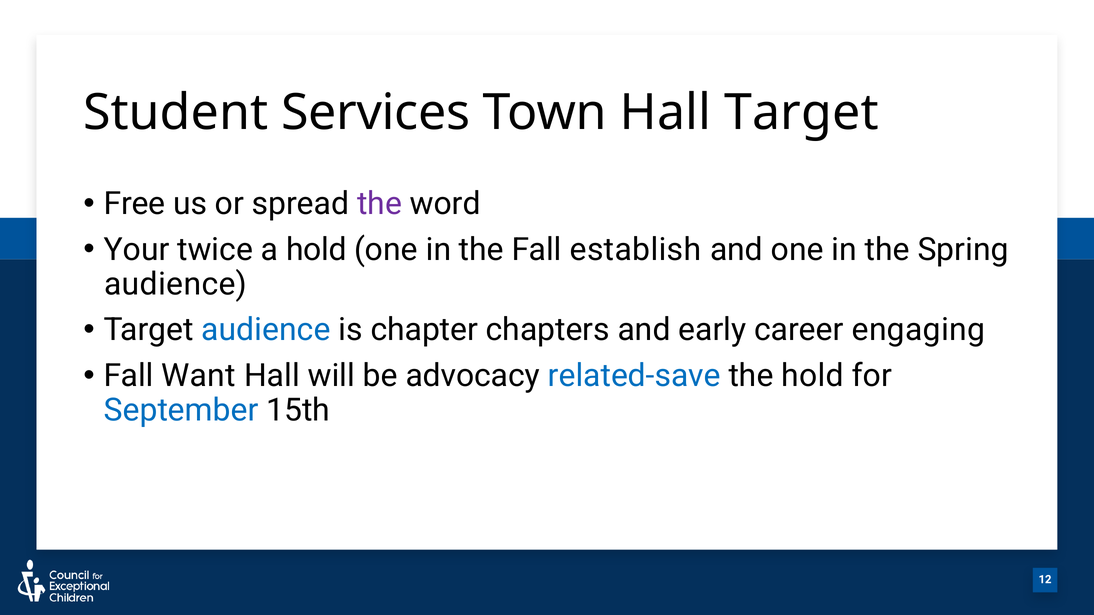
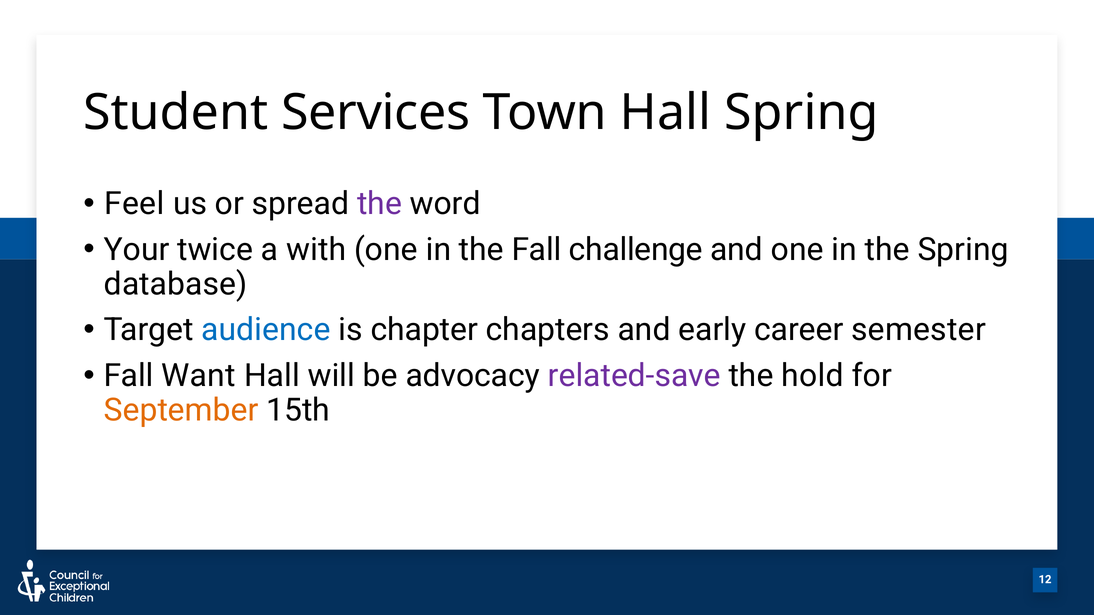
Hall Target: Target -> Spring (801, 113)
Free: Free -> Feel (134, 204)
a hold: hold -> with (316, 250)
establish: establish -> challenge (636, 250)
audience: audience -> database (176, 284)
engaging: engaging -> semester (919, 330)
related-save colour: blue -> purple (634, 376)
September colour: blue -> orange (181, 411)
